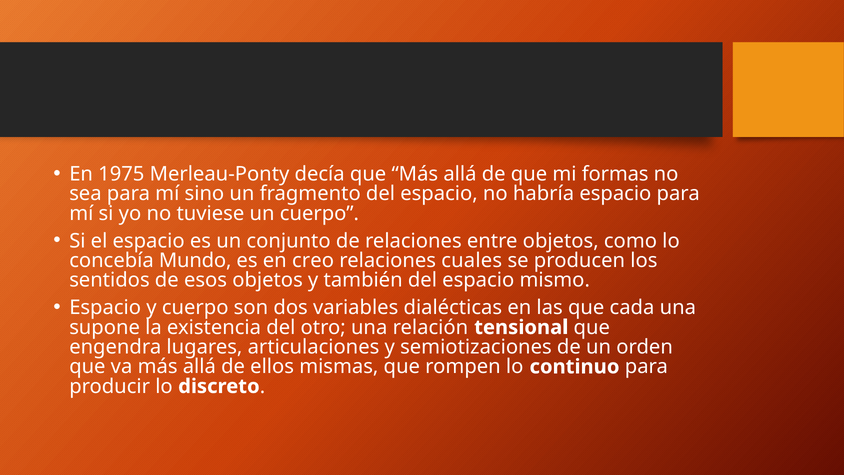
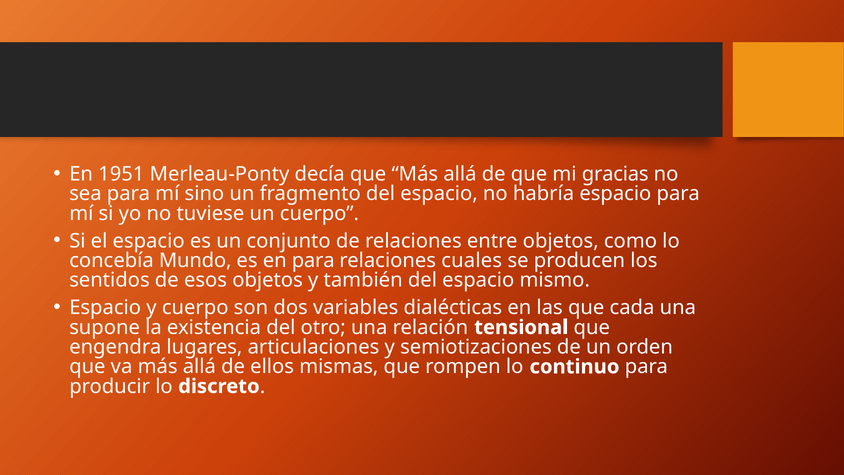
1975: 1975 -> 1951 (121, 174)
formas: formas -> gracias (615, 174)
en creo: creo -> para (313, 260)
